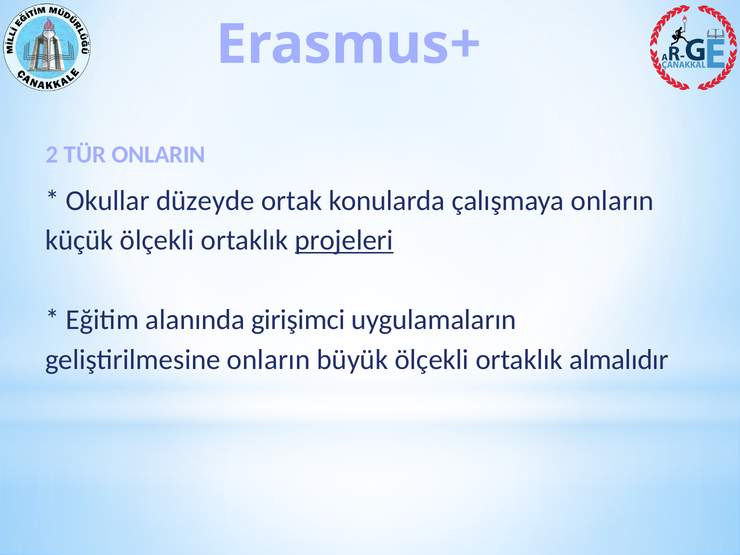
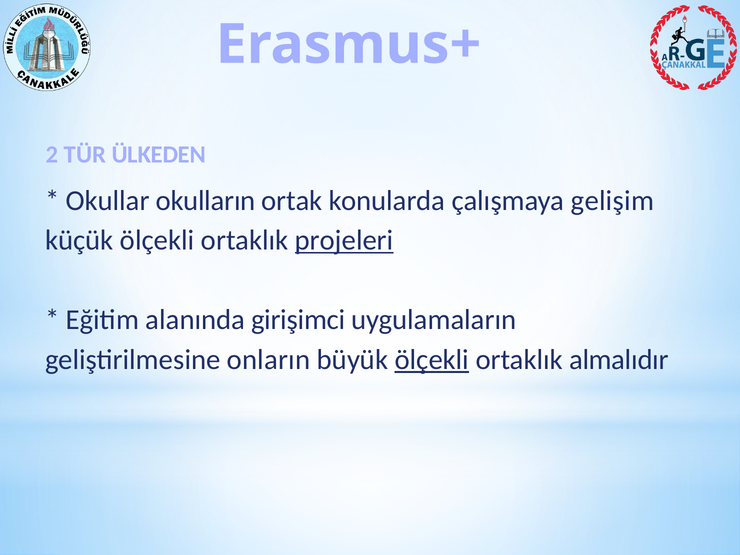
ONLARIN: ONLARIN -> ÜLKEDEN (159, 155)
düzeyde: düzeyde -> okulların (206, 201)
çalışmaya onların: onların -> gelişim (612, 201)
ölçekli underline: none -> present (432, 360)
